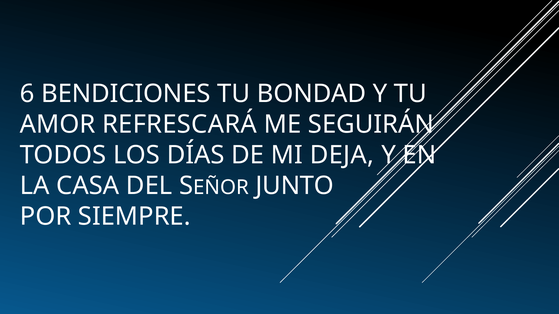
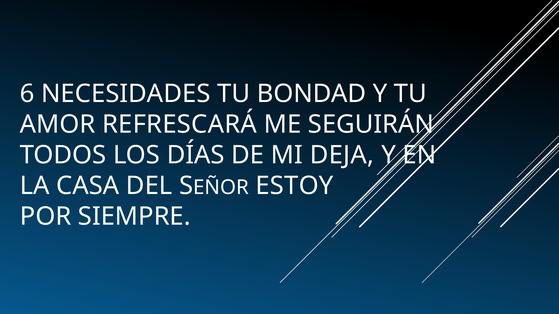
BENDICIONES: BENDICIONES -> NECESIDADES (126, 94)
JUNTO: JUNTO -> ESTOY (294, 186)
